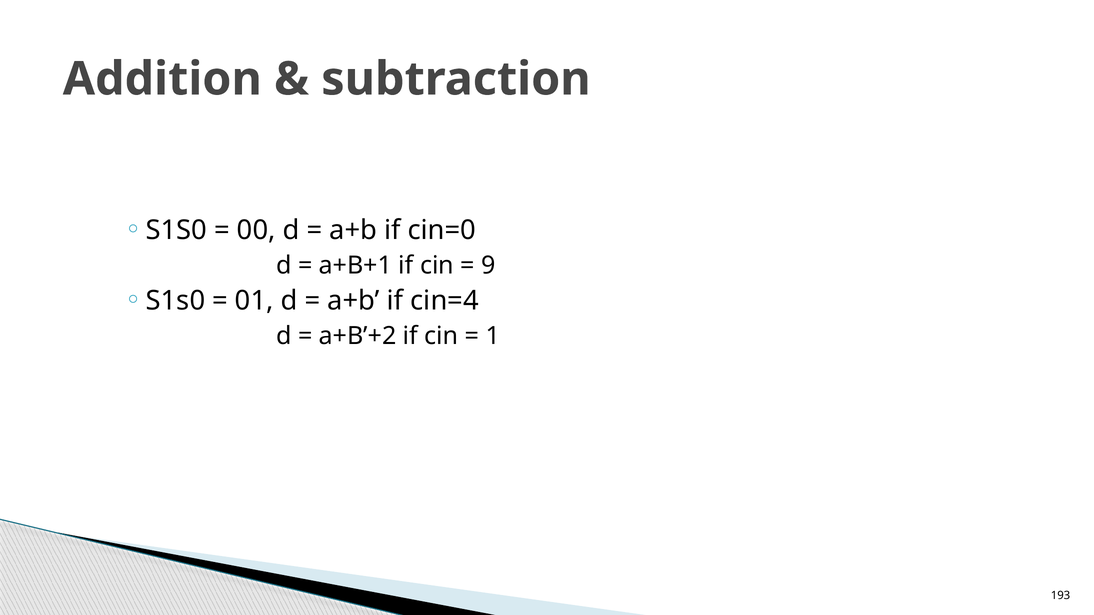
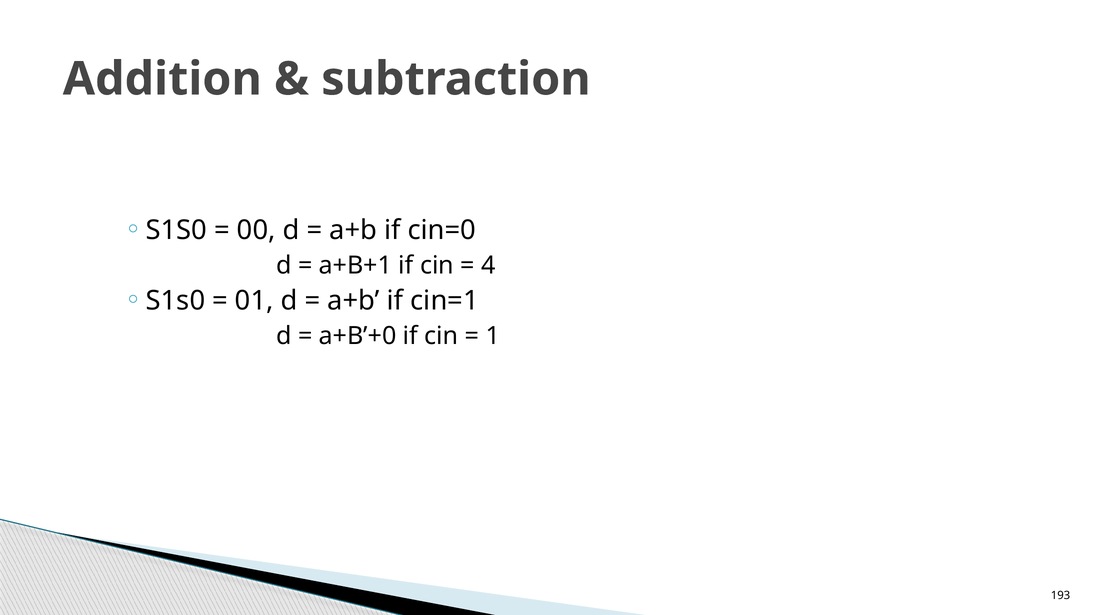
9: 9 -> 4 (488, 266)
cin=4: cin=4 -> cin=1 (445, 301)
a+B’+2: a+B’+2 -> a+B’+0 (358, 336)
